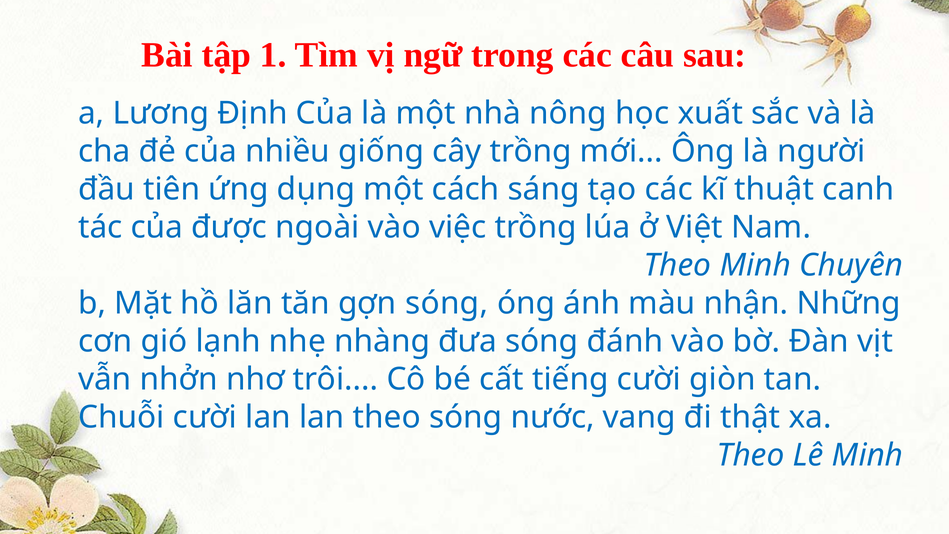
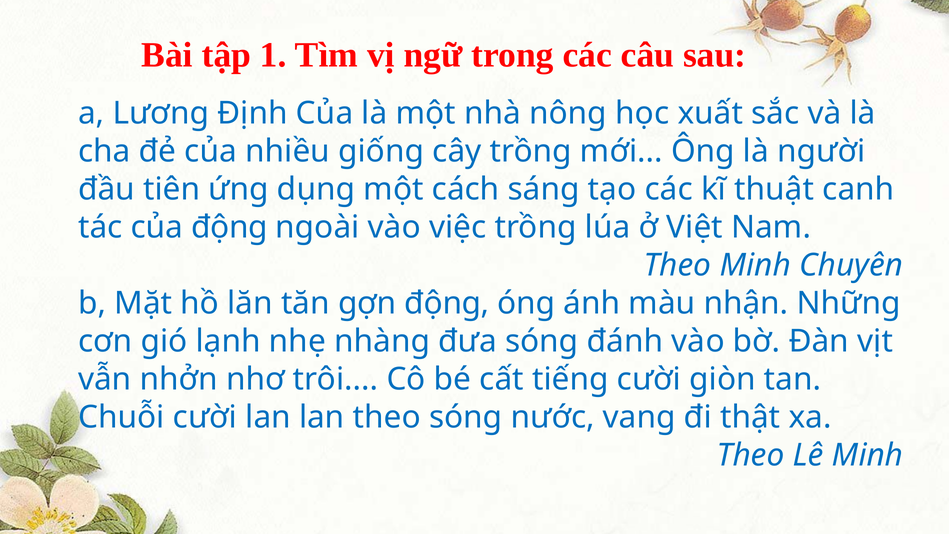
của được: được -> động (229, 227)
gợn sóng: sóng -> động (447, 303)
